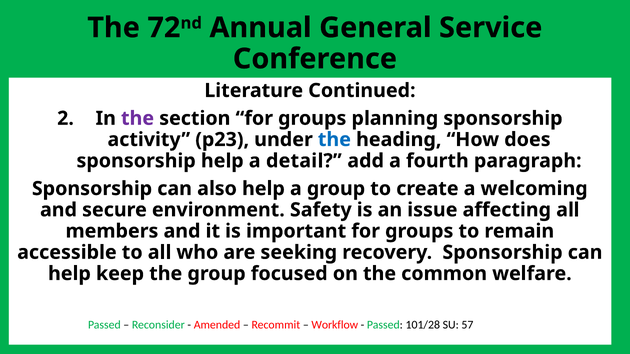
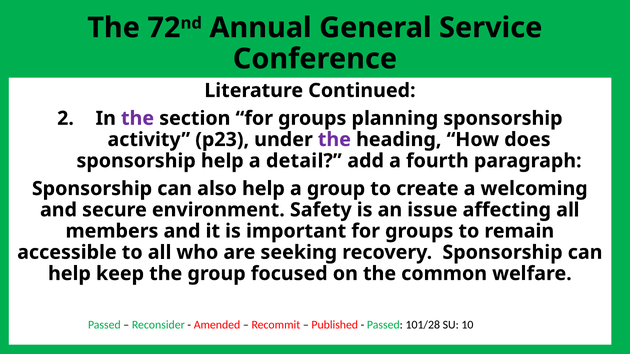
the colour: blue -> purple (334, 140)
Workflow: Workflow -> Published (335, 325)
57: 57 -> 10 (467, 325)
